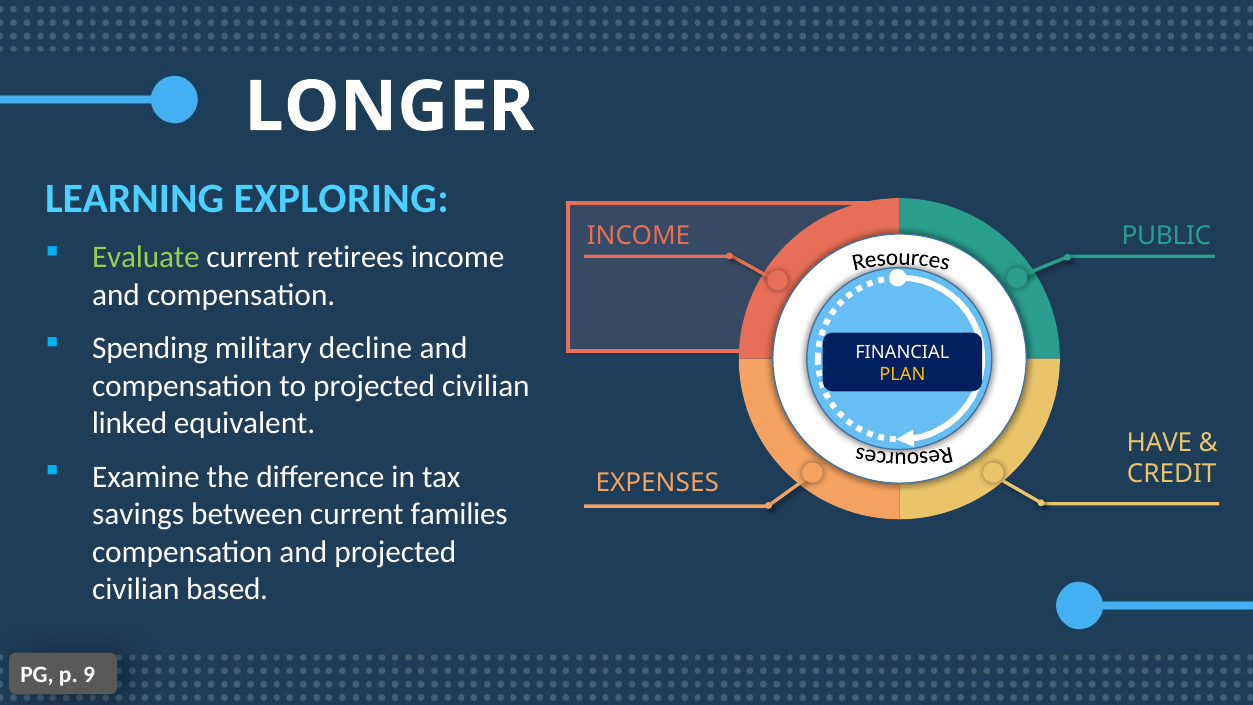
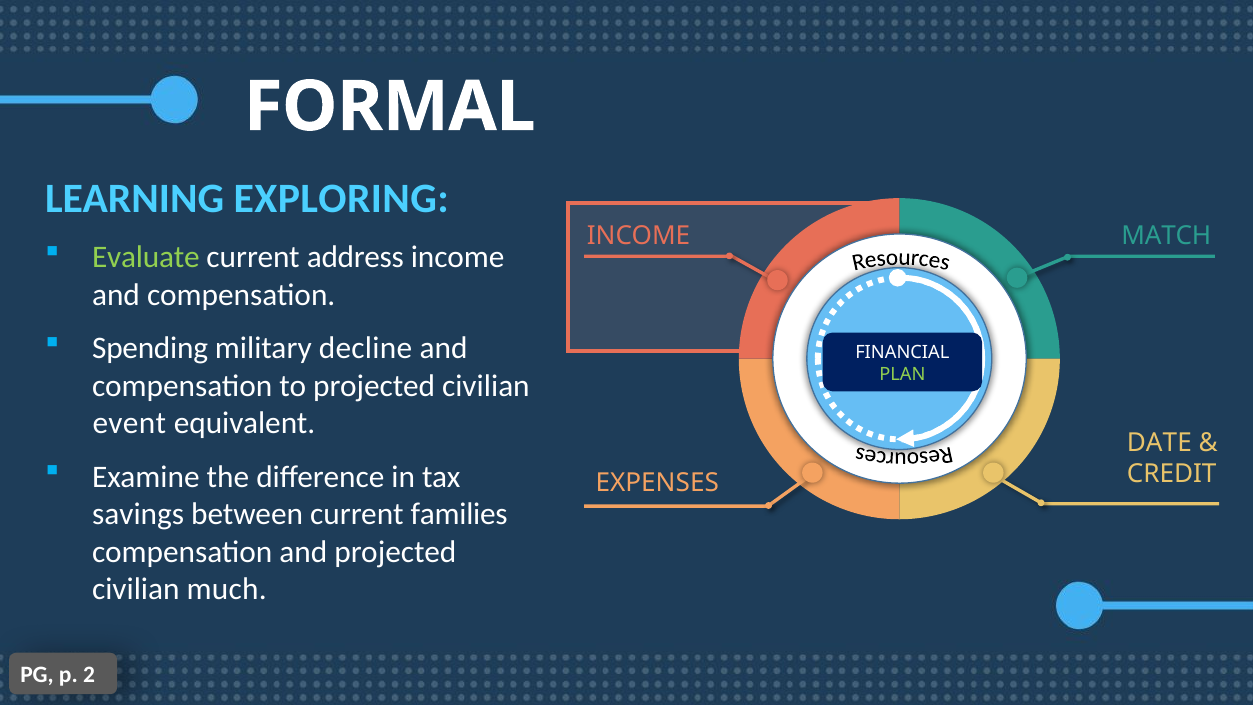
LONGER: LONGER -> FORMAL (390, 107)
PUBLIC: PUBLIC -> MATCH (1166, 235)
retirees: retirees -> address (355, 257)
PLAN colour: yellow -> light green (902, 374)
linked: linked -> event (129, 423)
HAVE: HAVE -> DATE (1159, 442)
based: based -> much (227, 589)
9: 9 -> 2 (89, 675)
